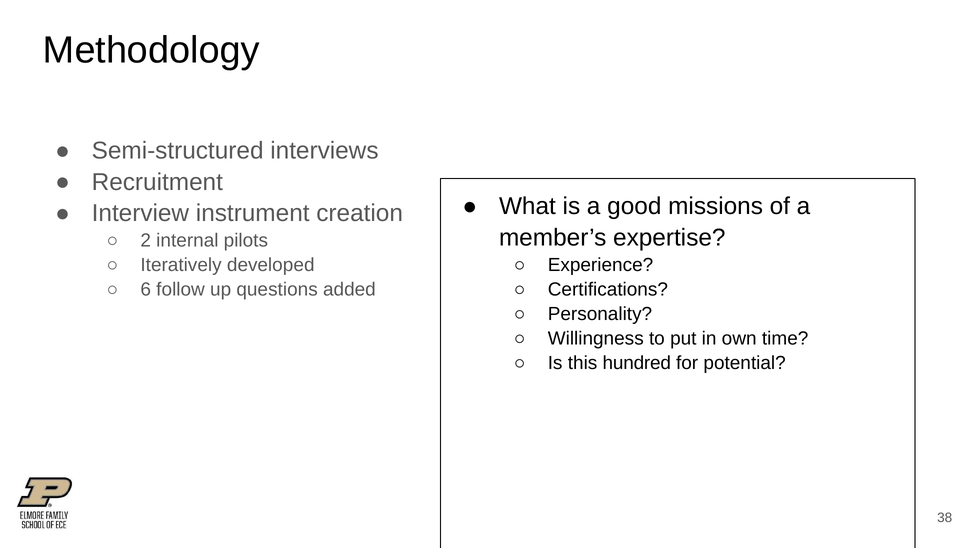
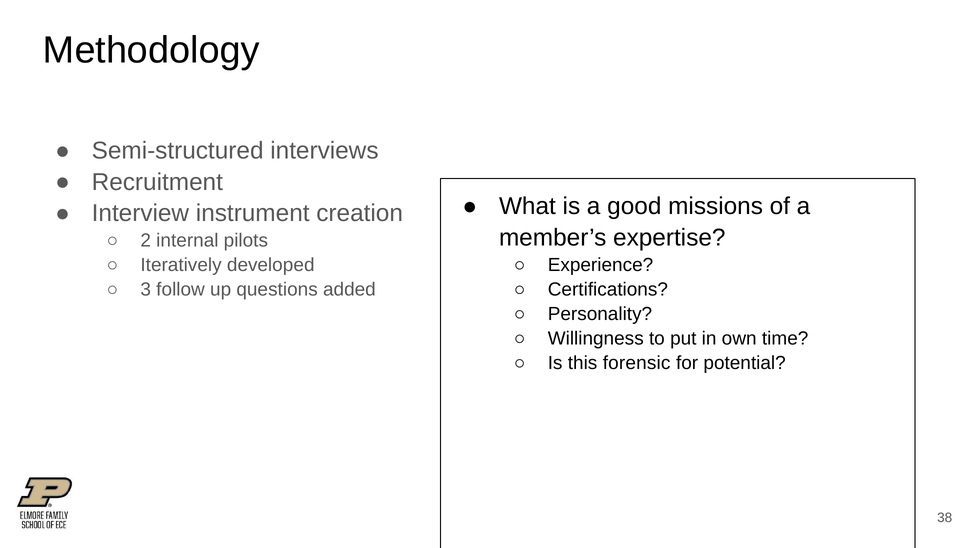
6: 6 -> 3 (146, 290)
hundred: hundred -> forensic (637, 363)
